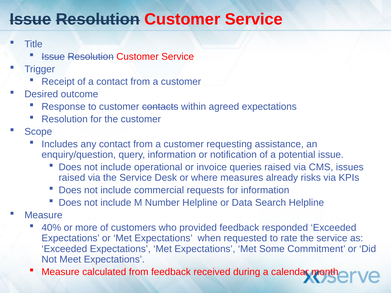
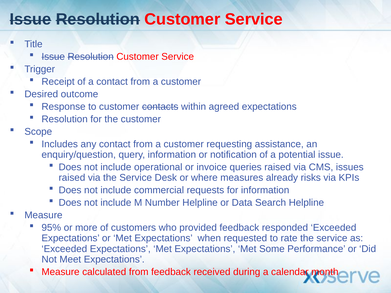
40%: 40% -> 95% (51, 228)
Commitment: Commitment -> Performance (316, 249)
